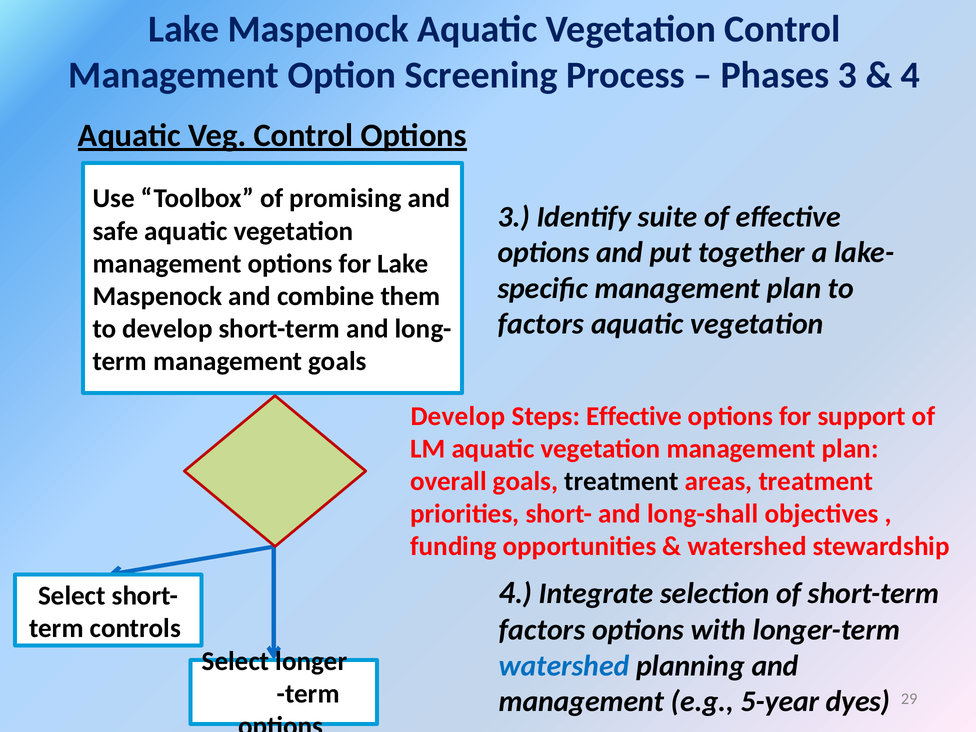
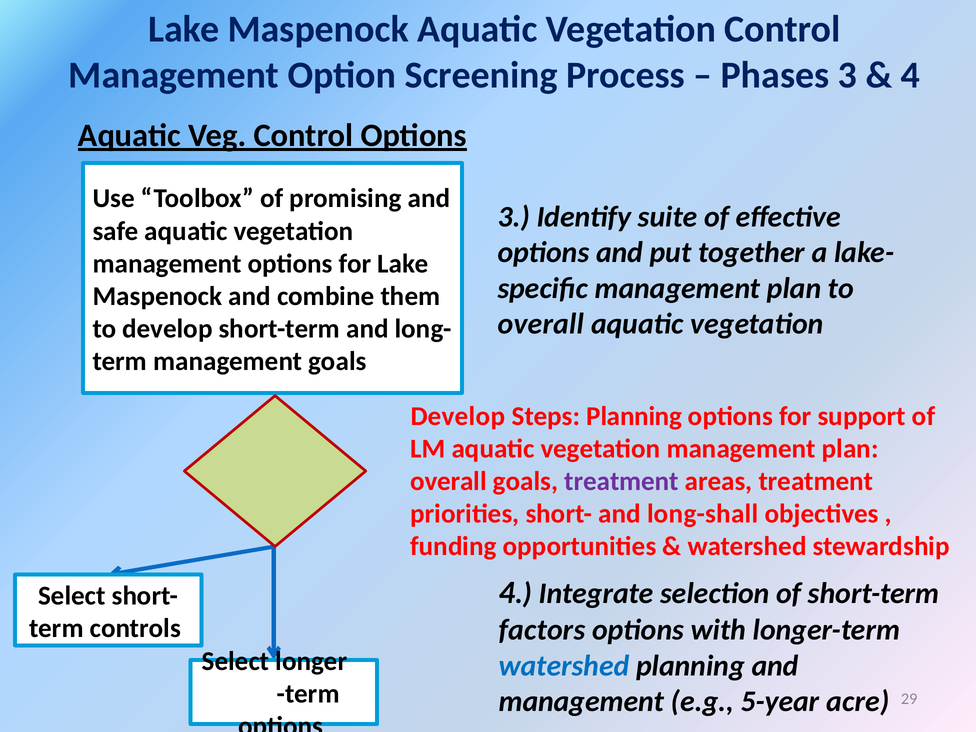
factors: factors -> overall (541, 324)
Steps Effective: Effective -> Planning (634, 416)
treatment colour: black -> purple (622, 481)
dyes: dyes -> acre (858, 701)
